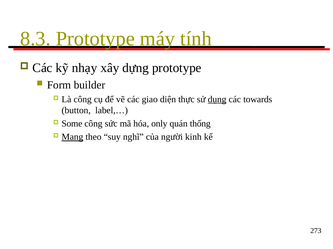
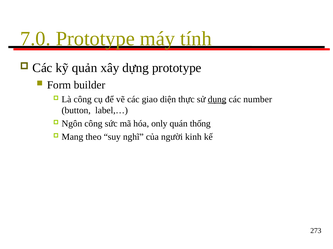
8.3: 8.3 -> 7.0 (35, 39)
nhạy: nhạy -> quản (85, 68)
towards: towards -> number (258, 100)
Some: Some -> Ngôn (72, 124)
Mang underline: present -> none (72, 137)
